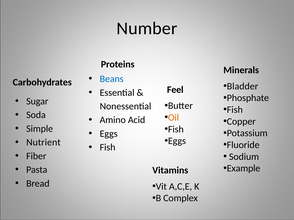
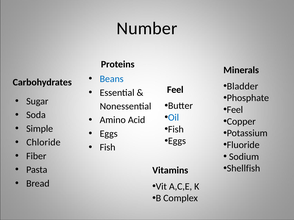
Fish: Fish -> Feel (235, 110)
Oil colour: orange -> blue (173, 118)
Nutrient: Nutrient -> Chloride (43, 143)
Example: Example -> Shellfish (243, 169)
